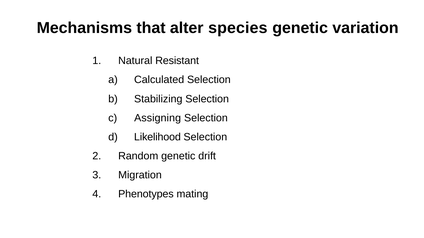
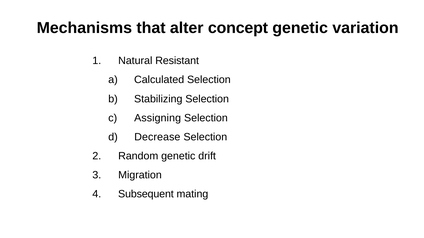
species: species -> concept (238, 28)
Likelihood: Likelihood -> Decrease (157, 137)
Phenotypes: Phenotypes -> Subsequent (146, 194)
